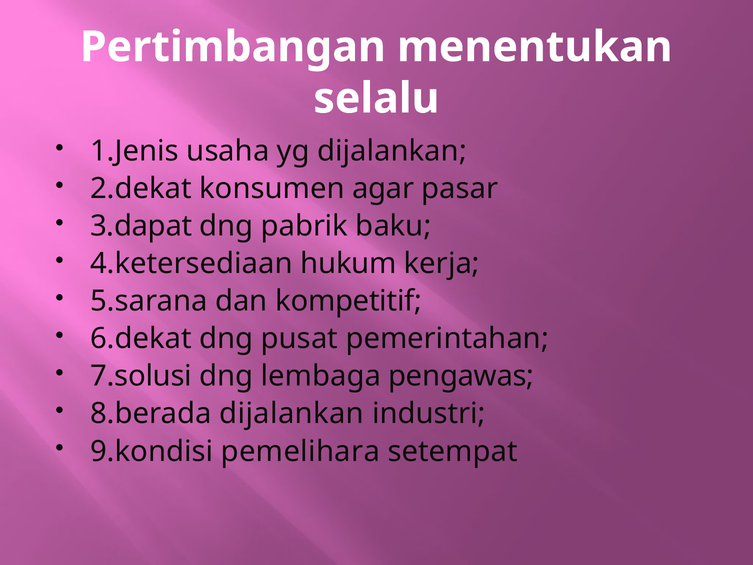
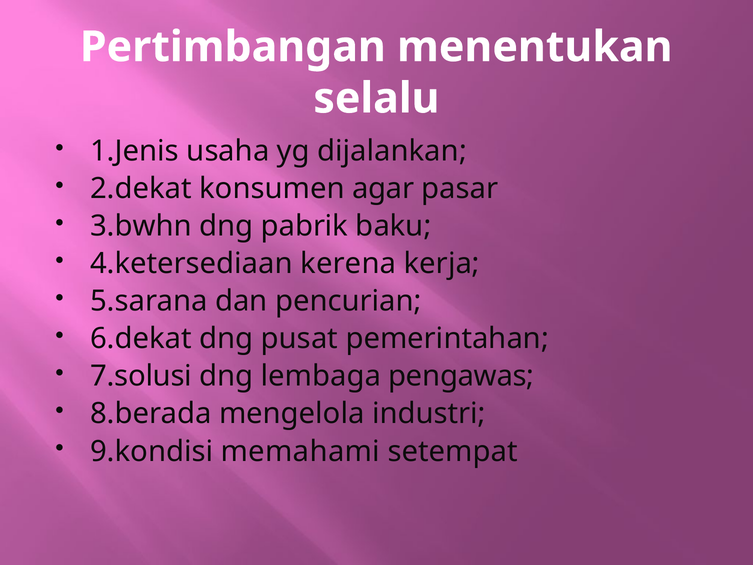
3.dapat: 3.dapat -> 3.bwhn (141, 226)
hukum: hukum -> kerena (348, 264)
kompetitif: kompetitif -> pencurian (348, 301)
8.berada dijalankan: dijalankan -> mengelola (292, 414)
pemelihara: pemelihara -> memahami (300, 451)
